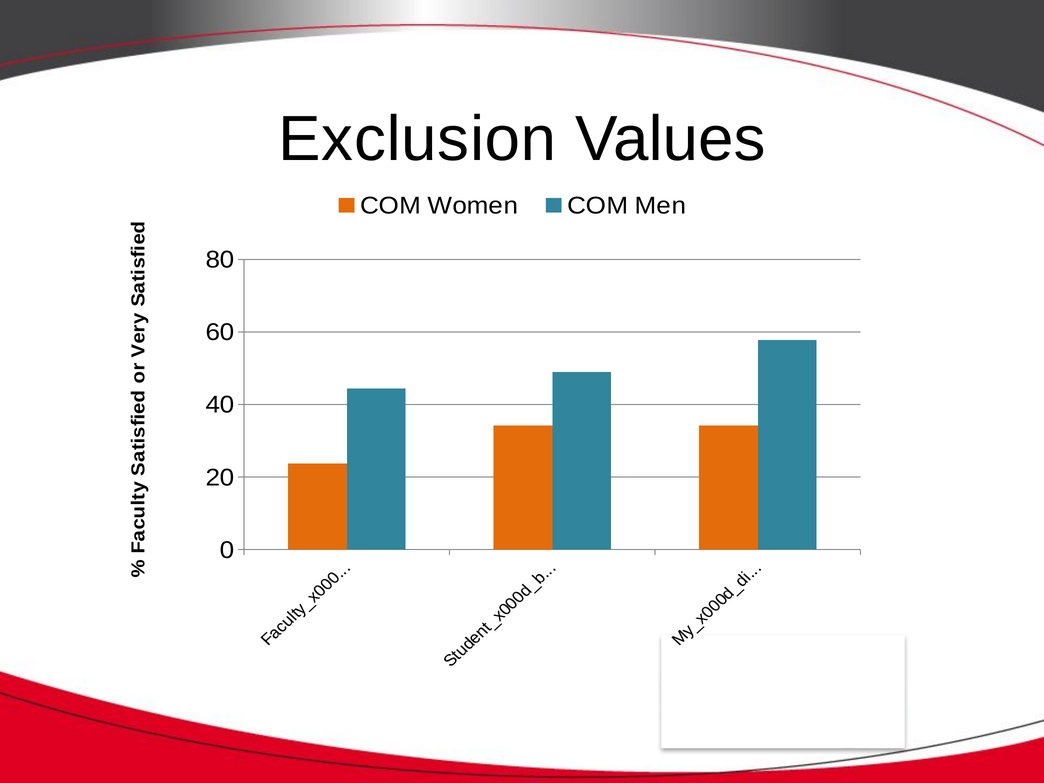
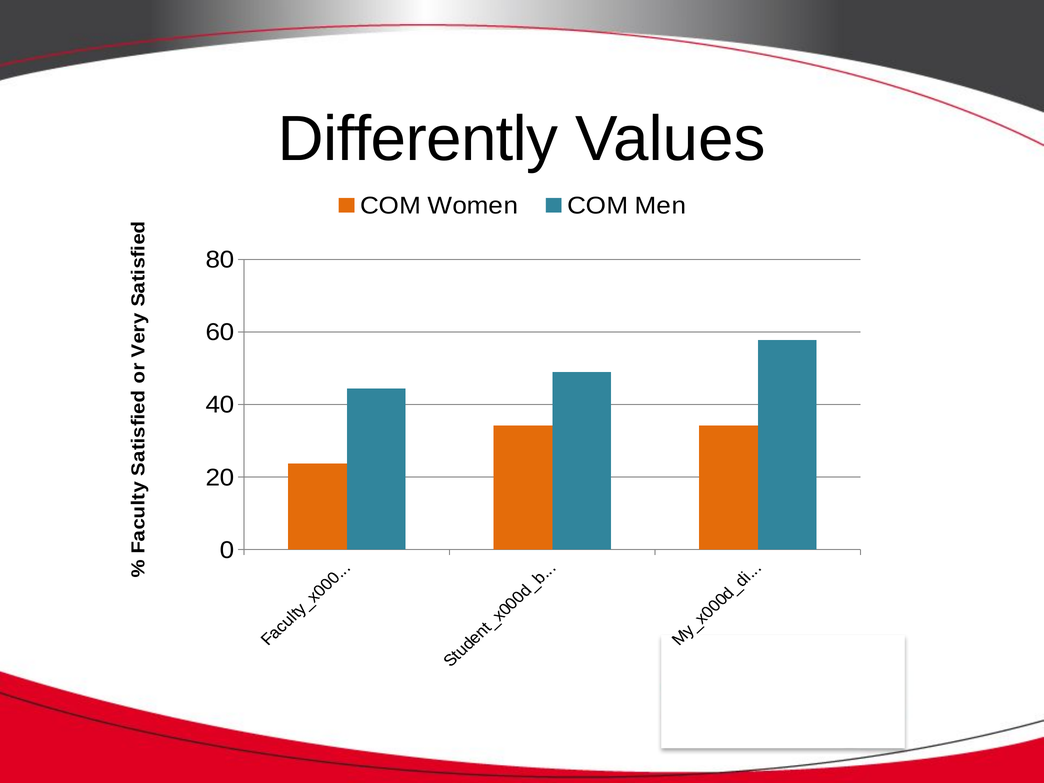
Exclusion: Exclusion -> Differently (418, 139)
